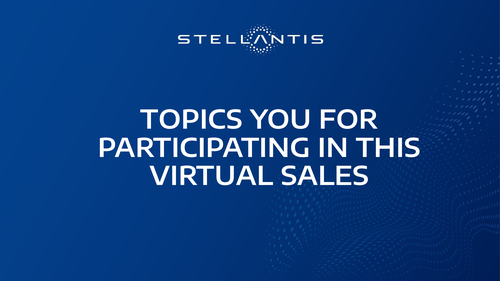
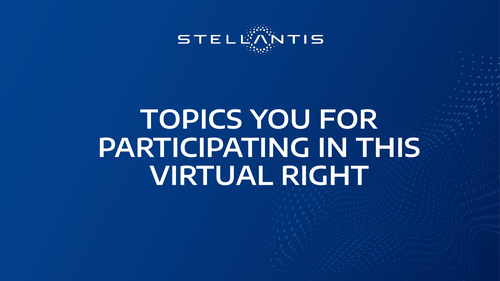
SALES: SALES -> RIGHT (325, 177)
